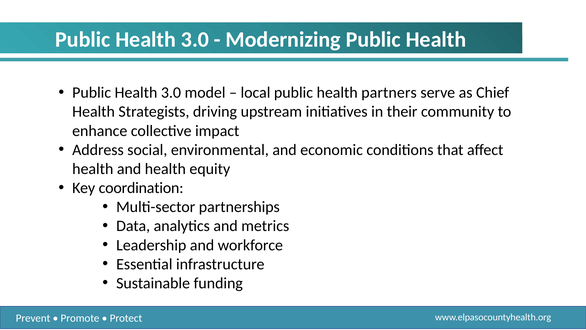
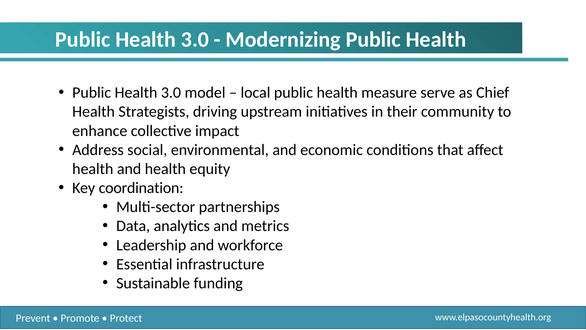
partners: partners -> measure (389, 93)
